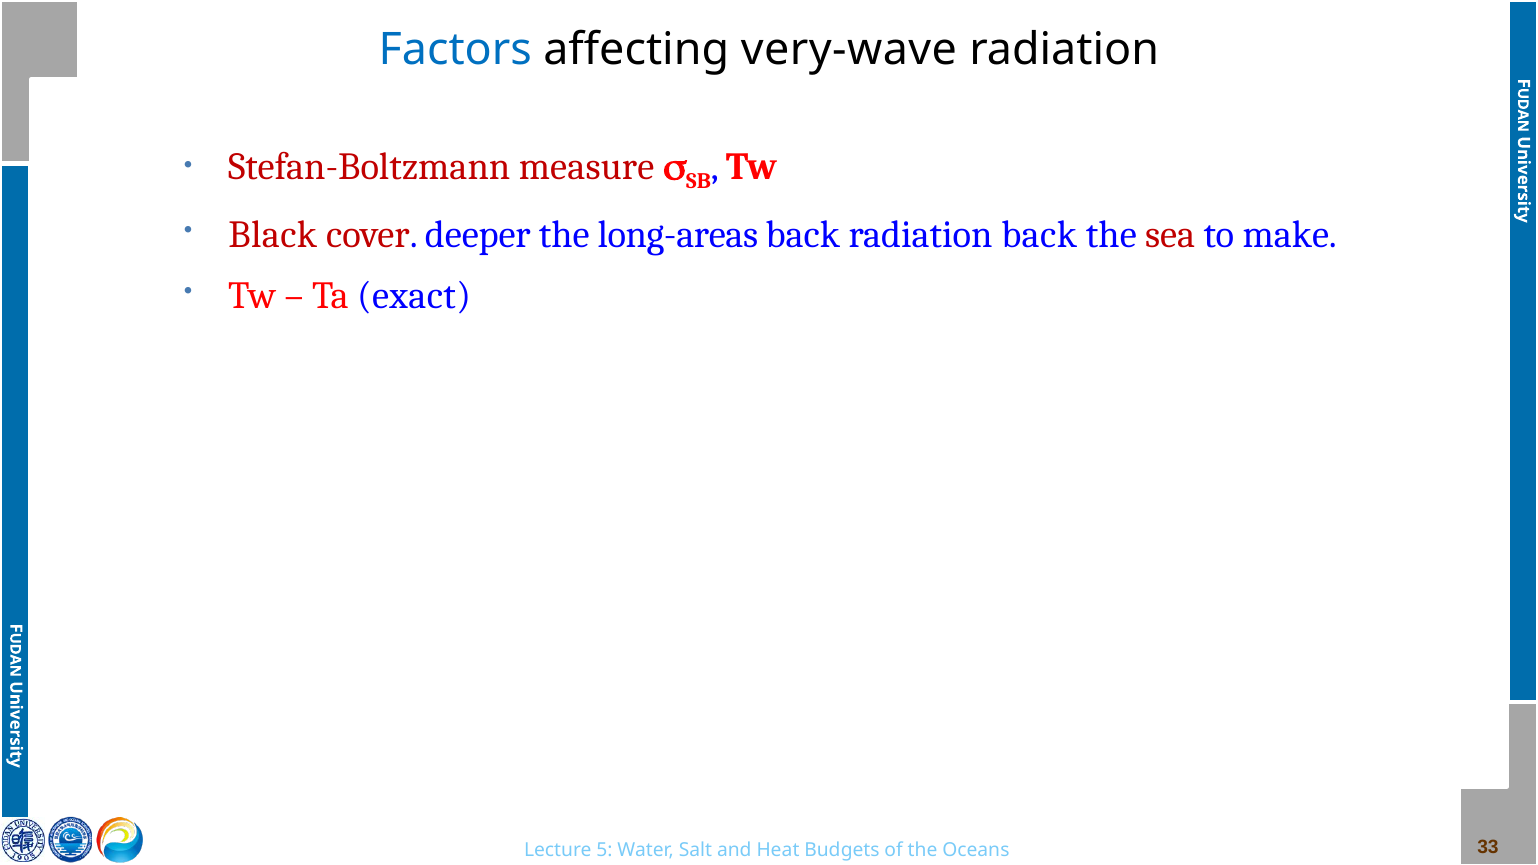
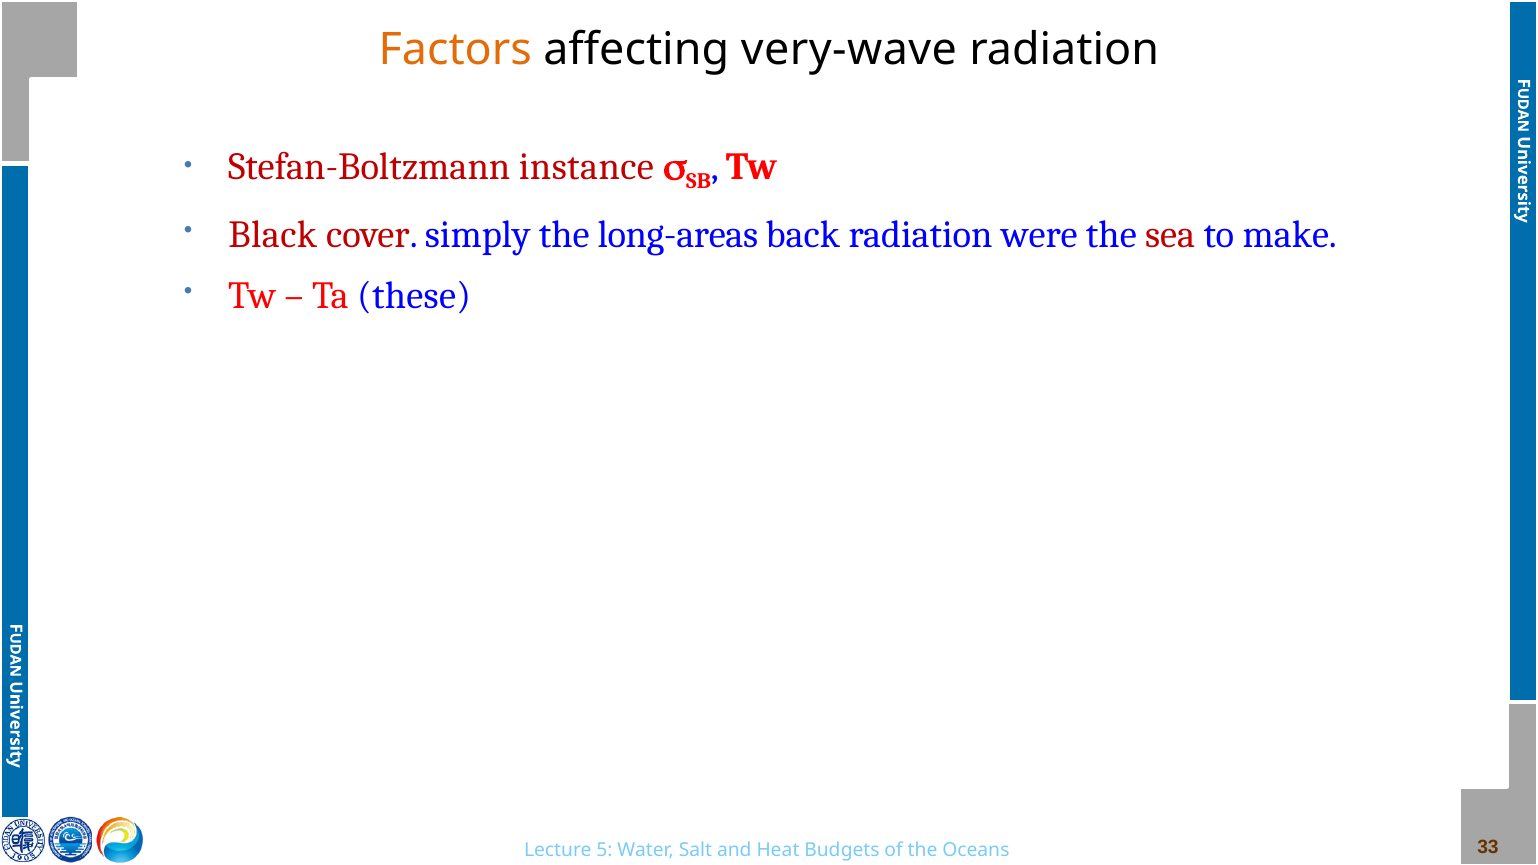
Factors colour: blue -> orange (455, 50)
measure: measure -> instance (586, 167)
deeper: deeper -> simply (478, 234)
radiation back: back -> were (1039, 234)
exact: exact -> these (414, 296)
